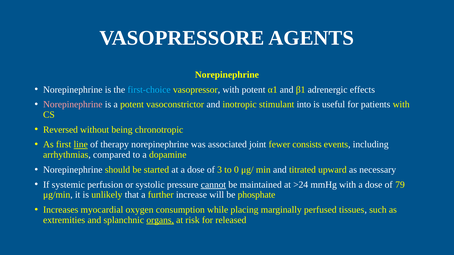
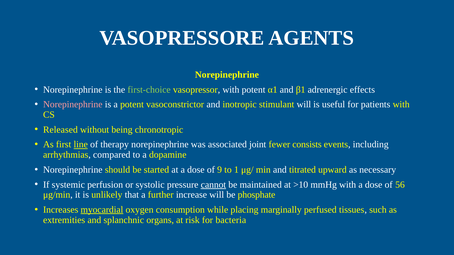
first-choice colour: light blue -> light green (149, 90)
stimulant into: into -> will (304, 105)
Reversed: Reversed -> Released (60, 130)
3: 3 -> 9 (220, 170)
0: 0 -> 1 (236, 170)
>24: >24 -> >10 (301, 185)
79: 79 -> 56 (400, 185)
myocardial underline: none -> present (102, 210)
organs underline: present -> none (160, 220)
released: released -> bacteria (231, 220)
